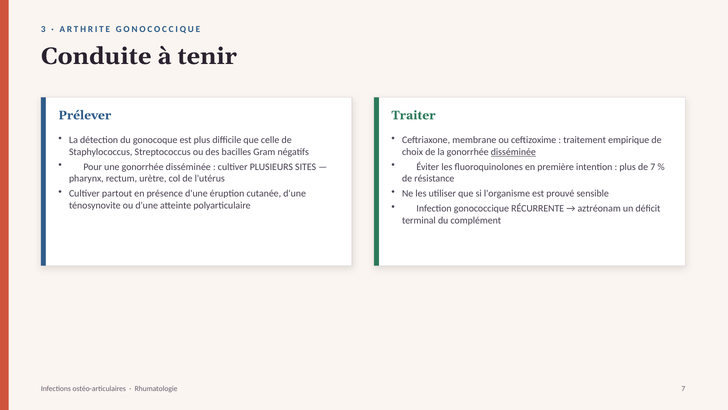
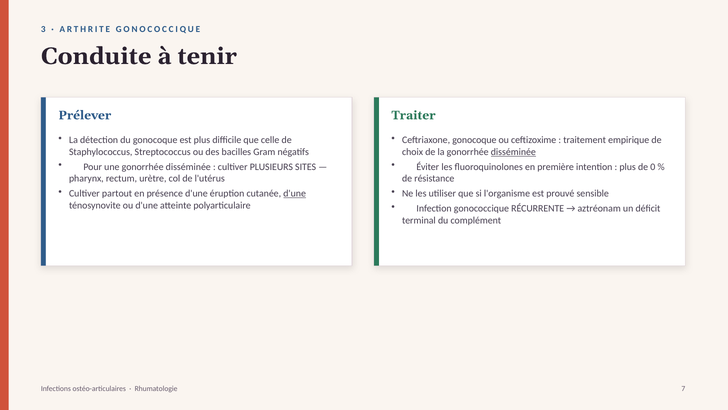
Ceftriaxone membrane: membrane -> gonocoque (474, 140)
de 7: 7 -> 0 (653, 167)
d'une underline: none -> present (295, 193)
